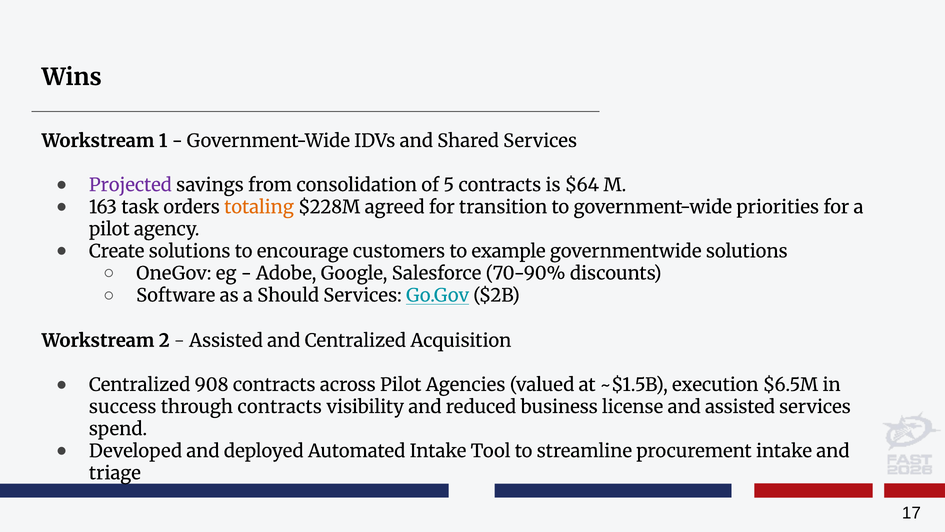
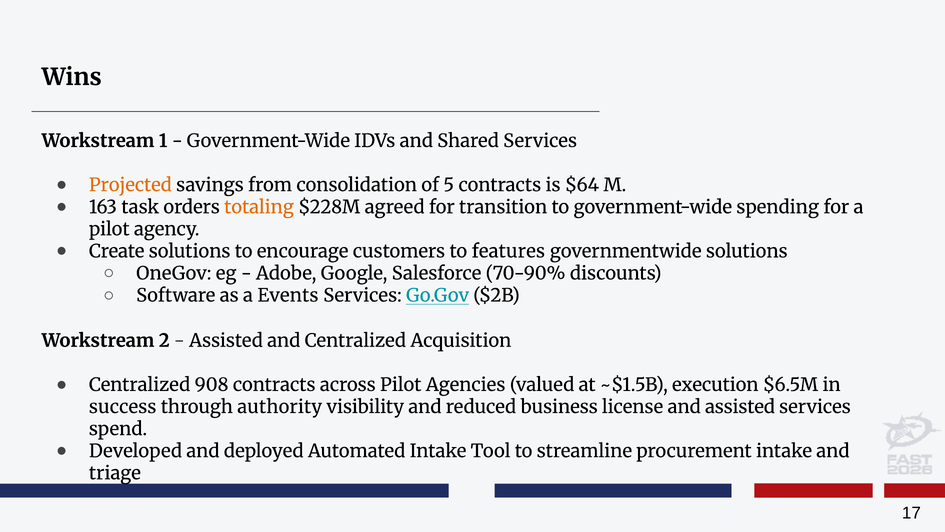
Projected colour: purple -> orange (130, 185)
priorities: priorities -> spending (778, 207)
example: example -> features (508, 251)
Should: Should -> Events (288, 295)
through contracts: contracts -> authority (280, 407)
